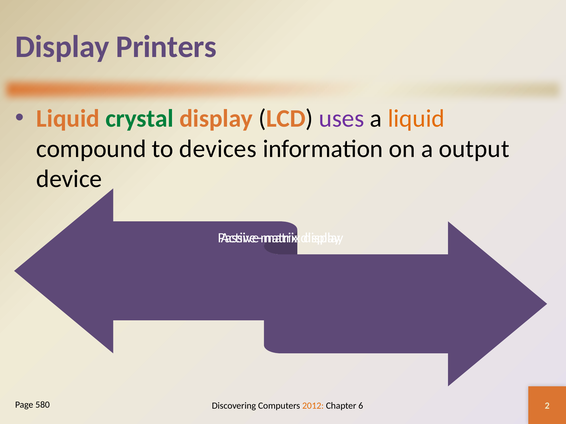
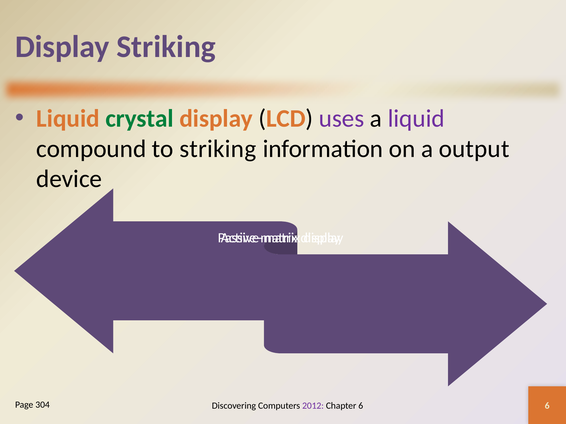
Display Printers: Printers -> Striking (166, 47)
liquid colour: orange -> purple (416, 119)
to devices: devices -> striking (218, 149)
580: 580 -> 304 (43, 405)
2012 colour: orange -> purple (313, 406)
6 2: 2 -> 6 (547, 406)
